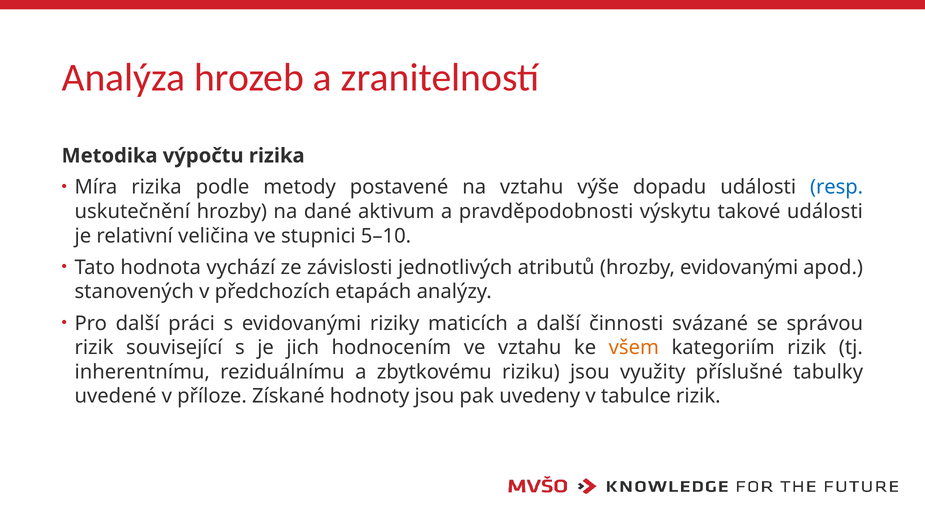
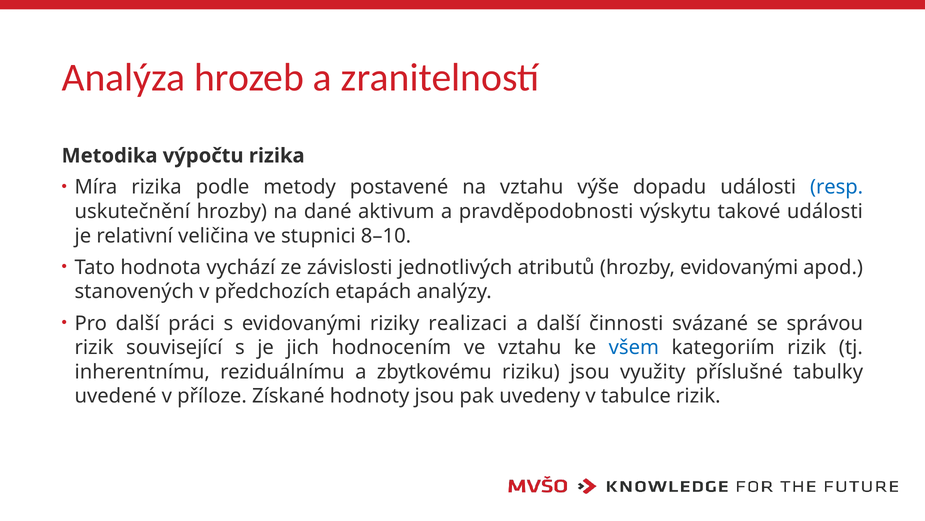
5–10: 5–10 -> 8–10 (386, 236)
maticích: maticích -> realizaci (468, 323)
všem colour: orange -> blue (634, 347)
